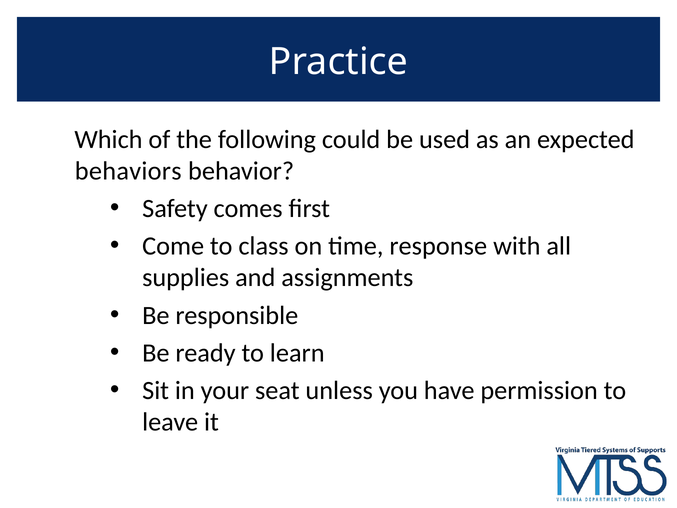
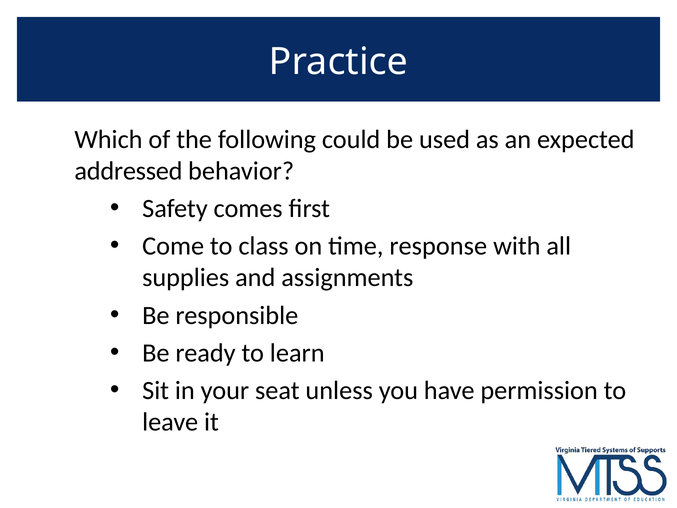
behaviors: behaviors -> addressed (128, 171)
